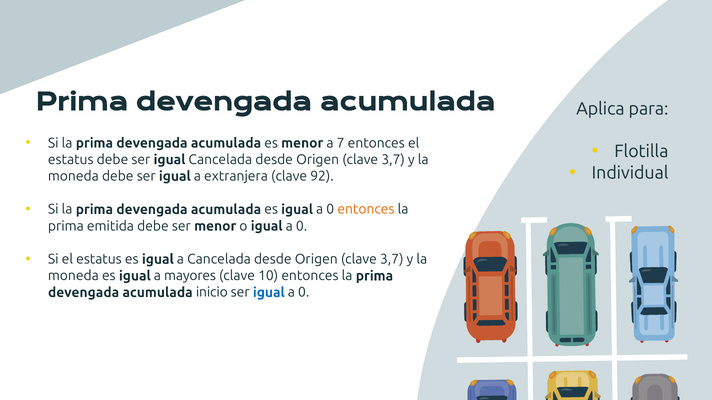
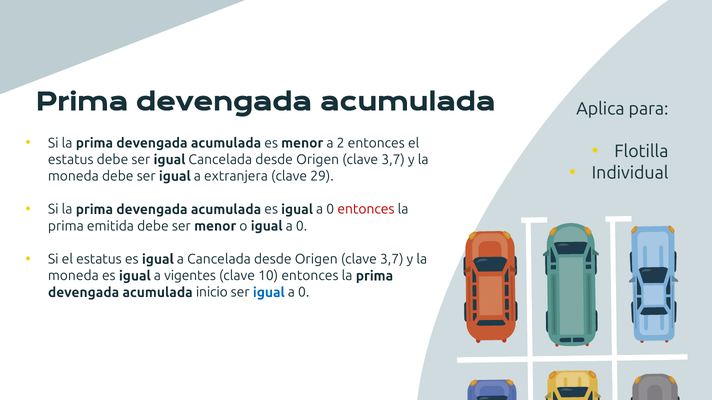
7: 7 -> 2 (341, 143)
92: 92 -> 29 (322, 176)
entonces colour: orange -> red (366, 210)
mayores: mayores -> vigentes (190, 276)
